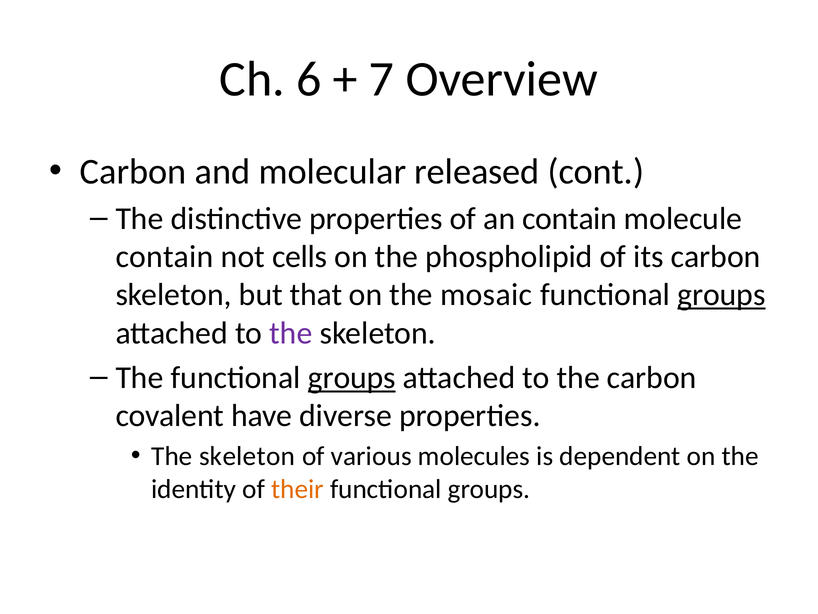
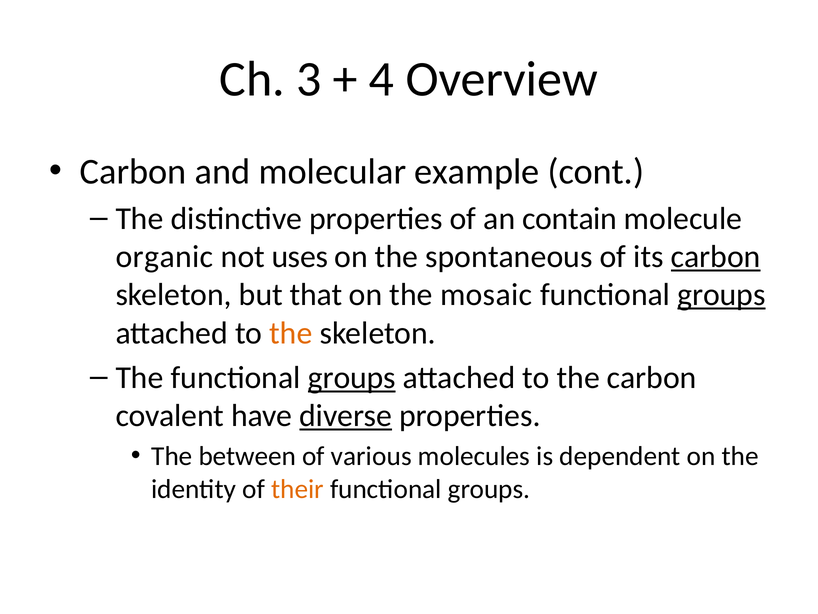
6: 6 -> 3 (309, 79)
7: 7 -> 4 (382, 79)
released: released -> example (477, 172)
contain: contain -> organic (165, 257)
cells: cells -> uses (300, 257)
phospholipid: phospholipid -> spontaneous (509, 257)
carbon underline: none -> present (716, 257)
the colour: purple -> orange (291, 333)
diverse underline: none -> present (346, 415)
skeleton: skeleton -> between (247, 456)
